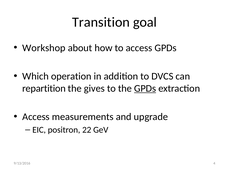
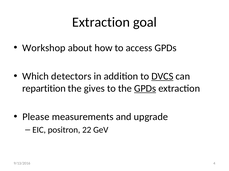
Transition: Transition -> Extraction (101, 22)
operation: operation -> detectors (71, 77)
DVCS underline: none -> present (162, 77)
Access: Access -> Please (36, 117)
